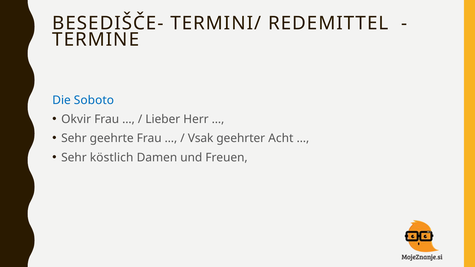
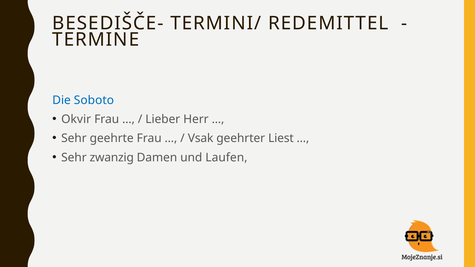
Acht: Acht -> Liest (281, 138)
köstlich: köstlich -> zwanzig (112, 158)
Freuen: Freuen -> Laufen (226, 158)
